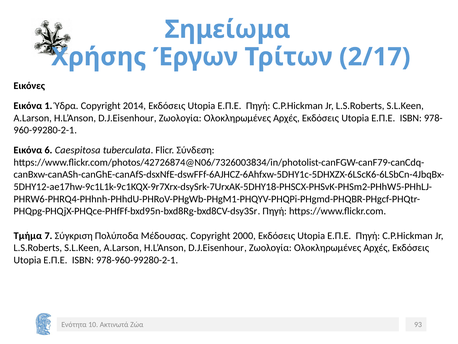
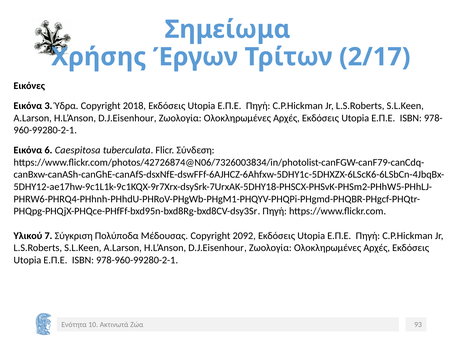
1: 1 -> 3 (48, 106)
2014: 2014 -> 2018 (134, 106)
Τμήμα: Τμήμα -> Υλικού (28, 235)
2000: 2000 -> 2092 (244, 235)
